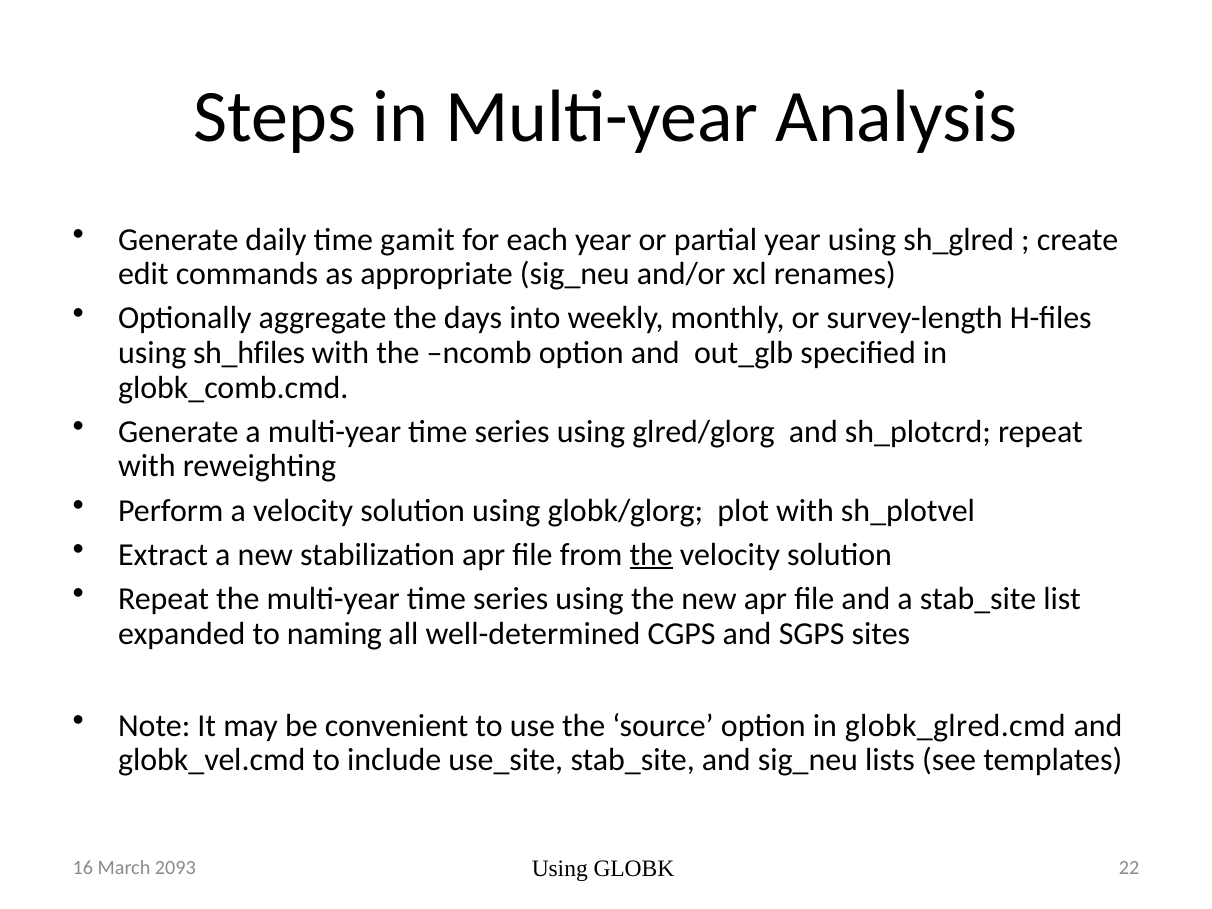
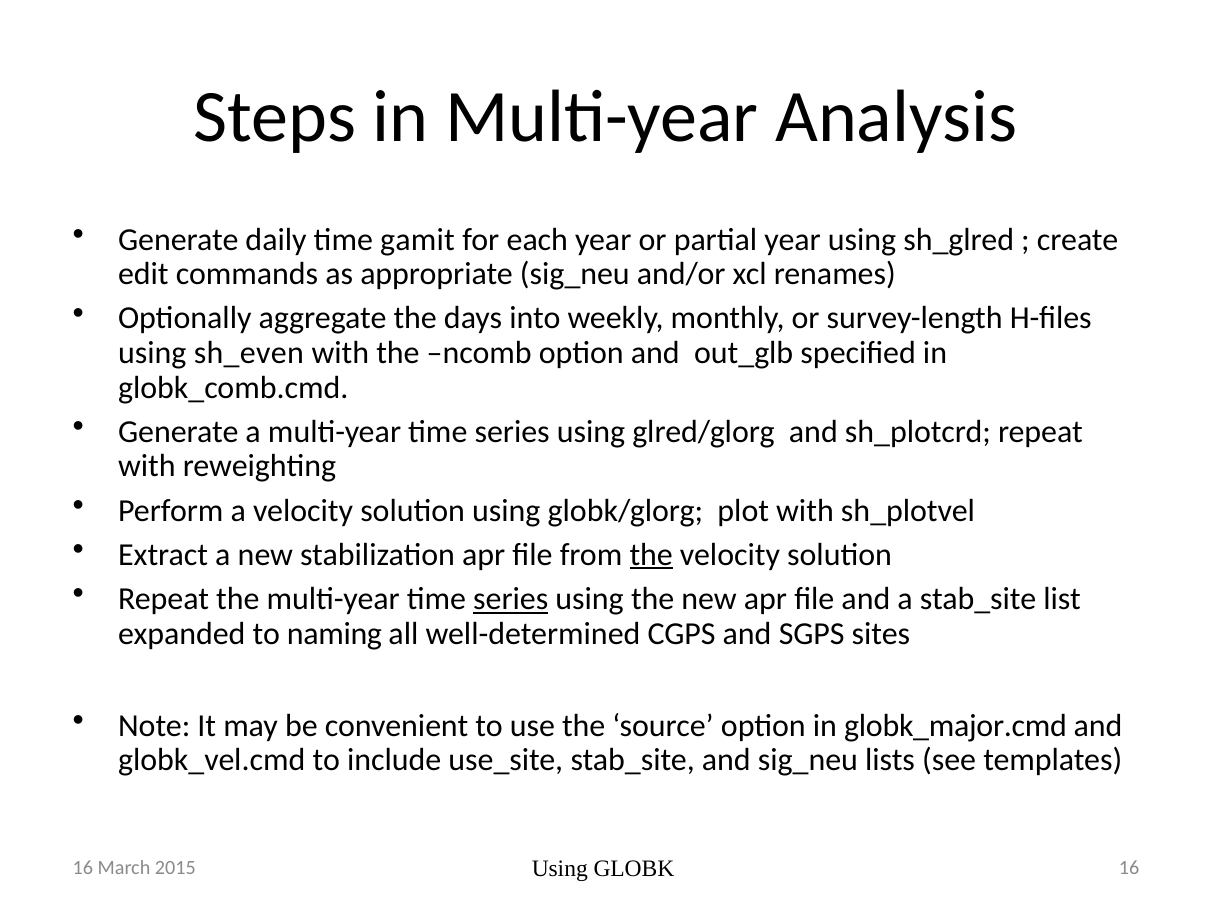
sh_hfiles: sh_hfiles -> sh_even (249, 353)
series underline: none -> present (511, 599)
globk_glred.cmd: globk_glred.cmd -> globk_major.cmd (956, 726)
GLOBK 22: 22 -> 16 (1129, 868)
2093: 2093 -> 2015 (175, 868)
